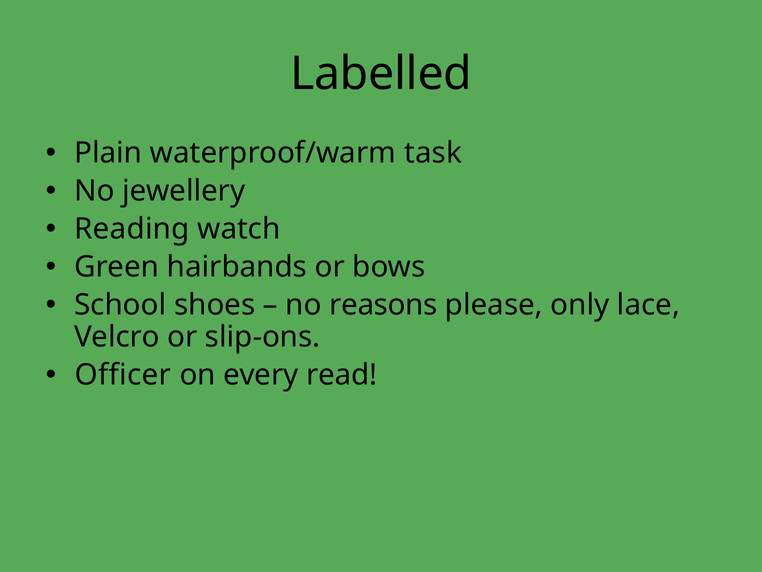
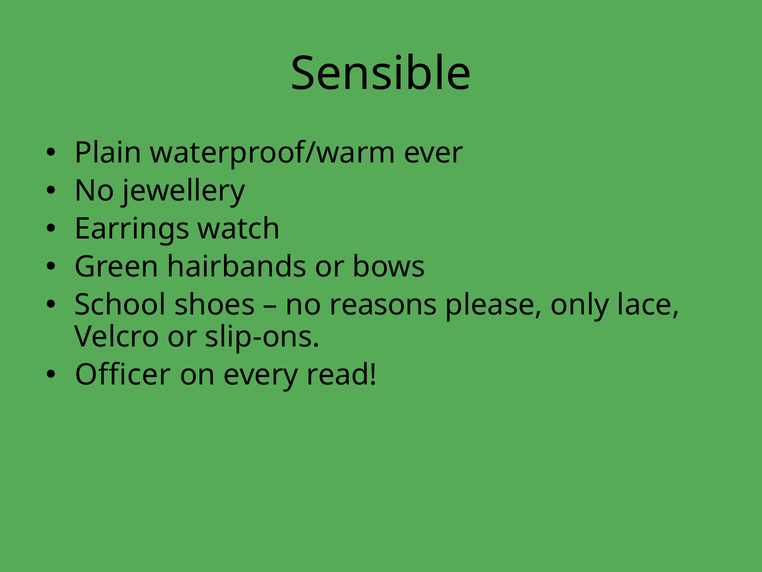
Labelled: Labelled -> Sensible (381, 74)
task: task -> ever (433, 153)
Reading: Reading -> Earrings (132, 229)
